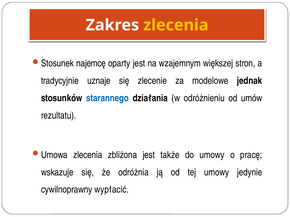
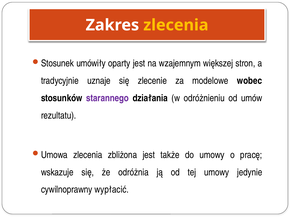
najemcę: najemcę -> umówiły (91, 64)
jednak: jednak -> wobec (249, 81)
starannego colour: blue -> purple (107, 98)
